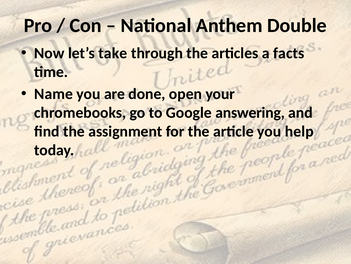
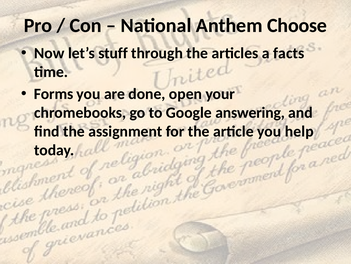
Double: Double -> Choose (297, 25)
take: take -> stuff (113, 53)
Name: Name -> Forms (54, 94)
